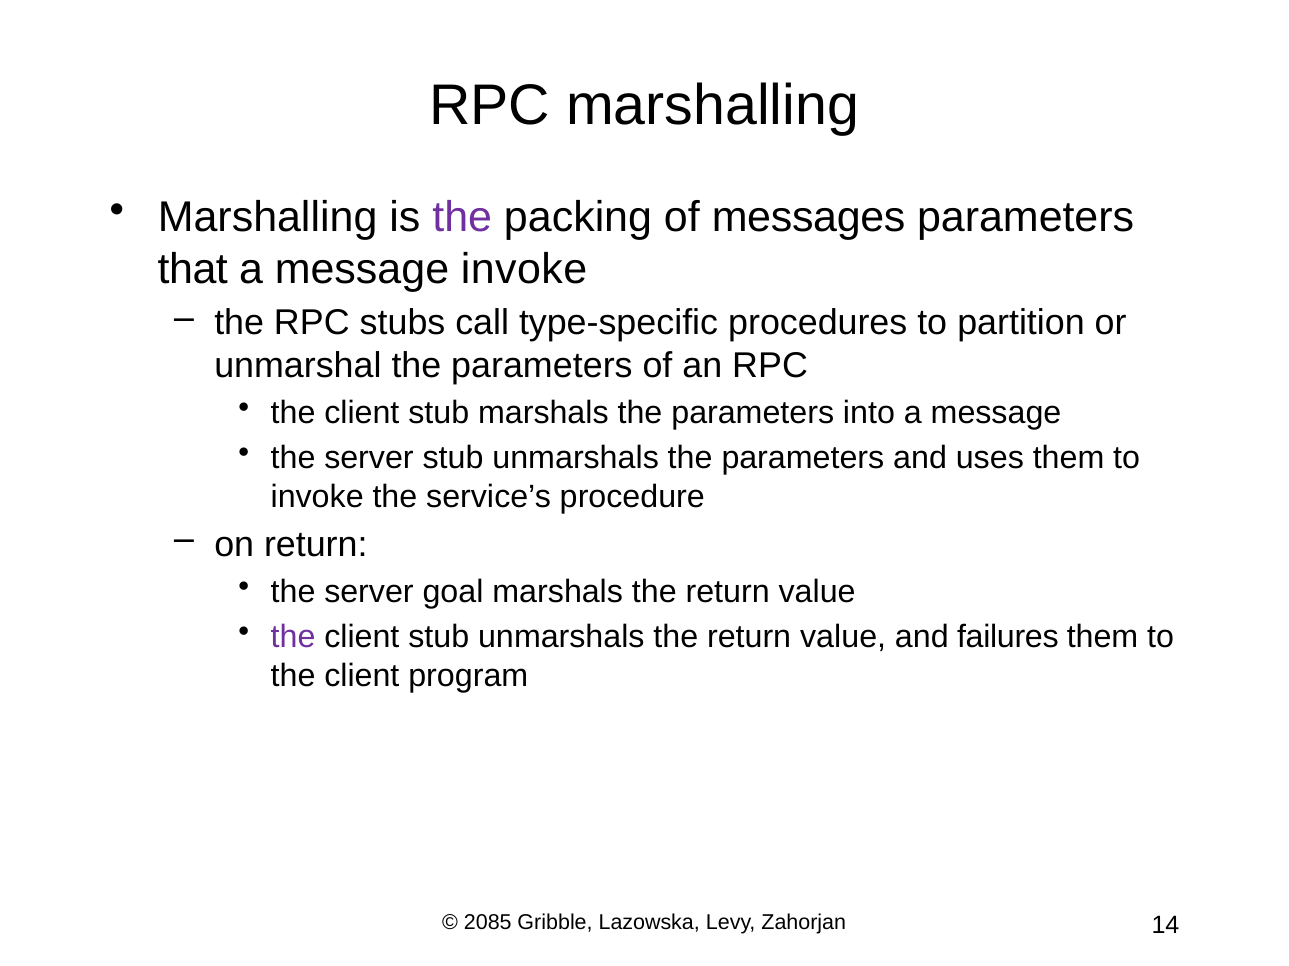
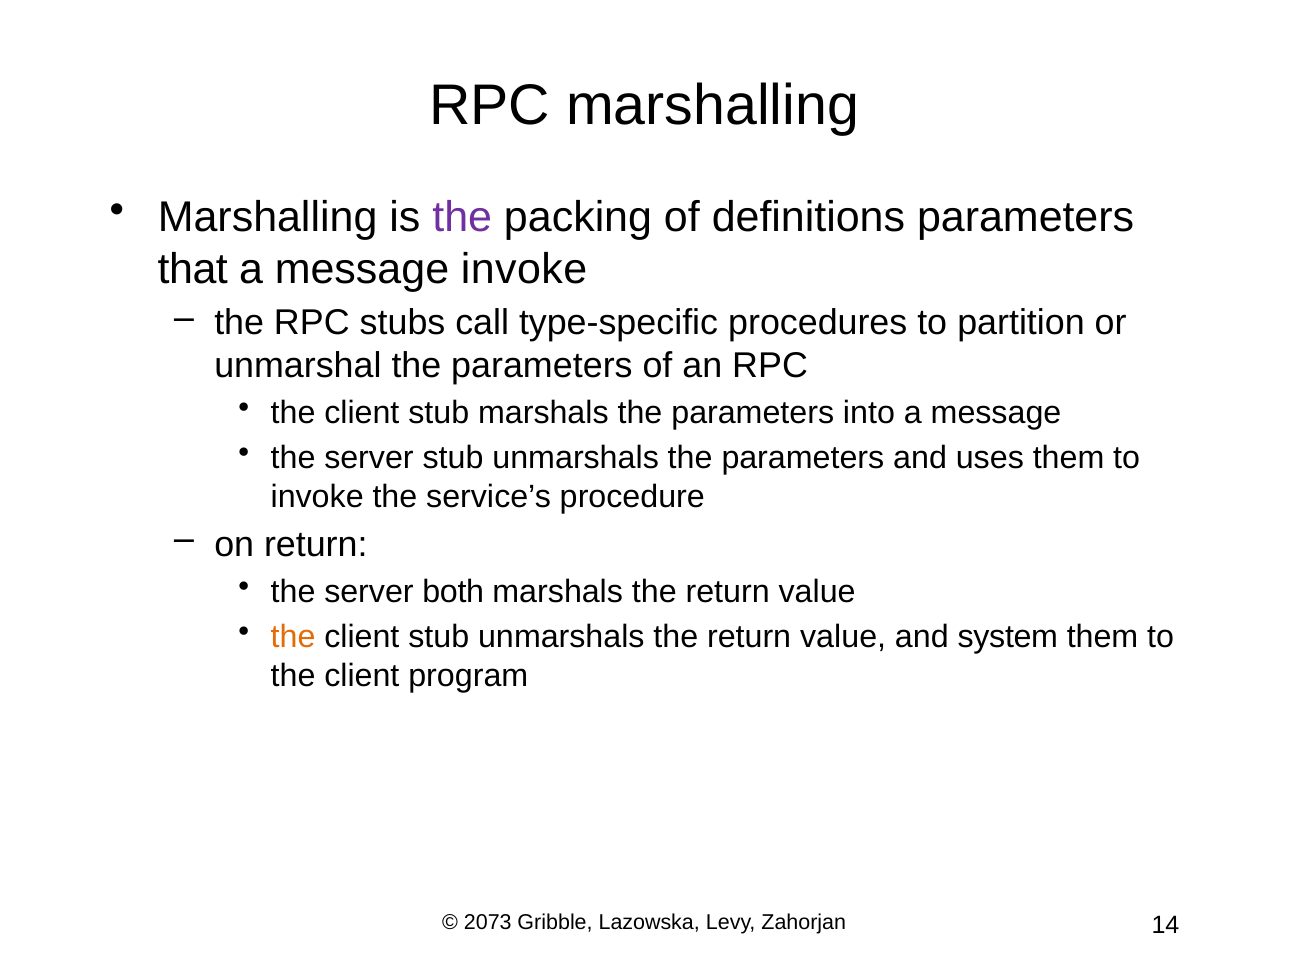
messages: messages -> definitions (808, 218)
goal: goal -> both (453, 592)
the colour: purple -> orange (293, 637)
failures: failures -> system (1008, 637)
2085: 2085 -> 2073 (488, 923)
